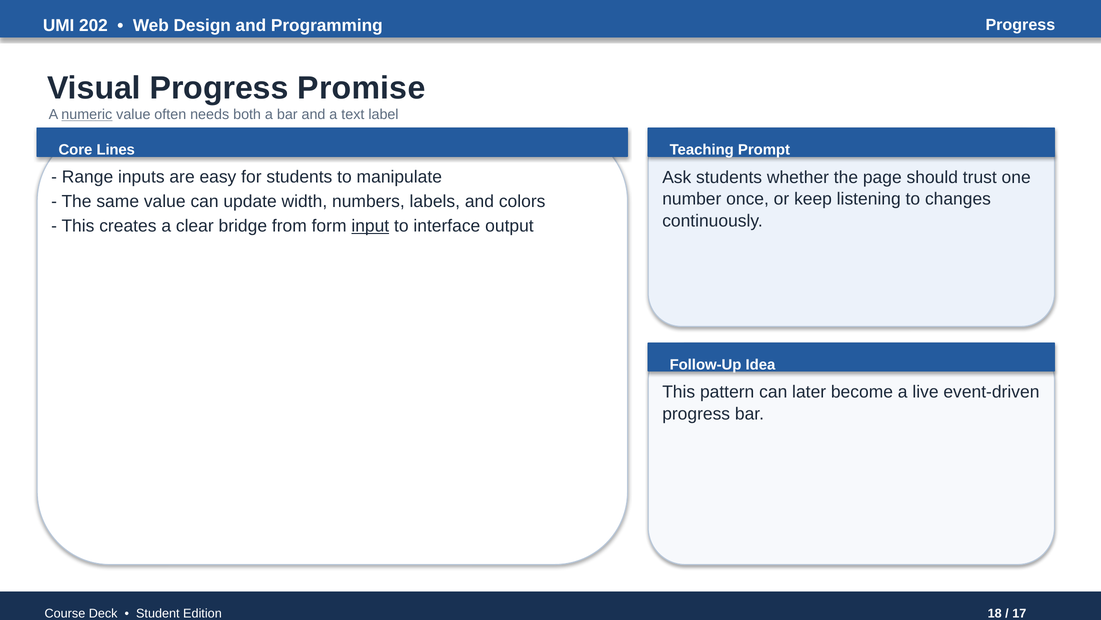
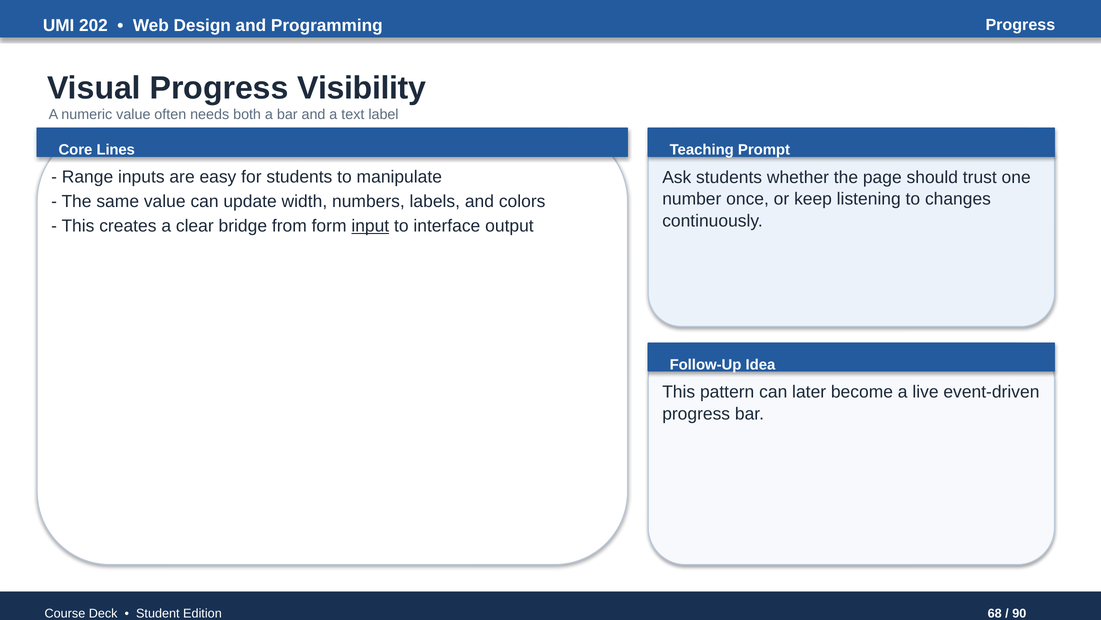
Promise: Promise -> Visibility (362, 88)
numeric underline: present -> none (87, 114)
18: 18 -> 68 (995, 613)
17: 17 -> 90 (1019, 613)
